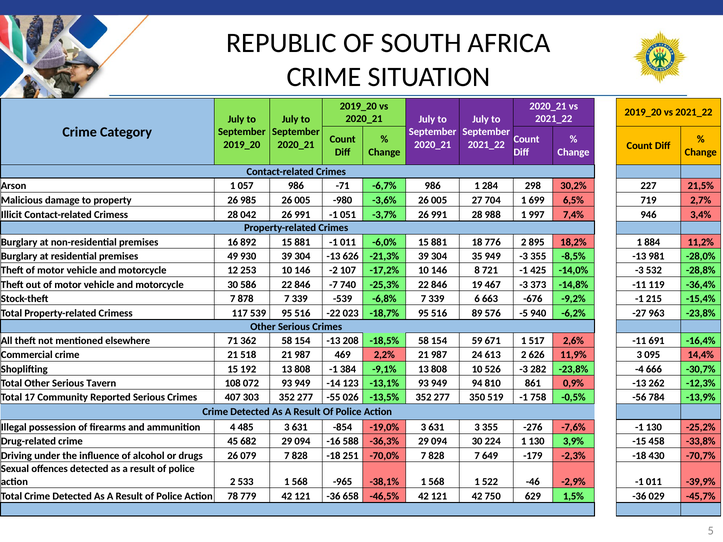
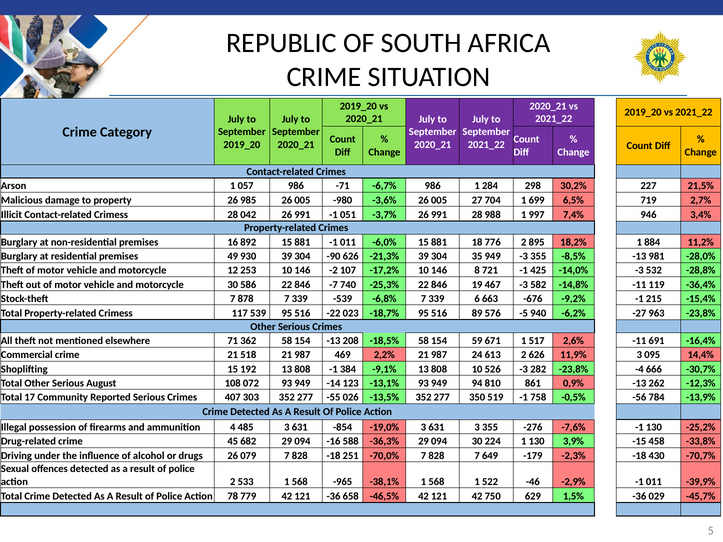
304 -13: -13 -> -90 (333, 256)
373: 373 -> 582 (538, 285)
Tavern: Tavern -> August (101, 383)
